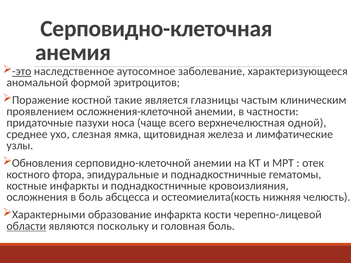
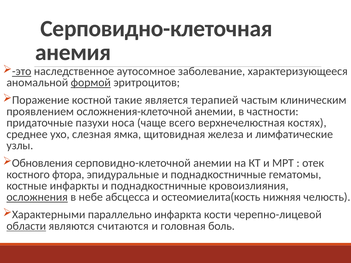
формой underline: none -> present (91, 83)
глазницы: глазницы -> терапией (215, 100)
одной: одной -> костях (307, 123)
осложнения underline: none -> present (37, 197)
в боль: боль -> небе (91, 197)
образование: образование -> параллельно (120, 215)
поскольку: поскольку -> считаются (123, 226)
